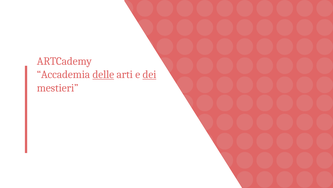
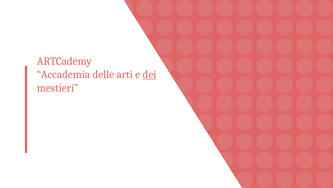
delle underline: present -> none (103, 74)
